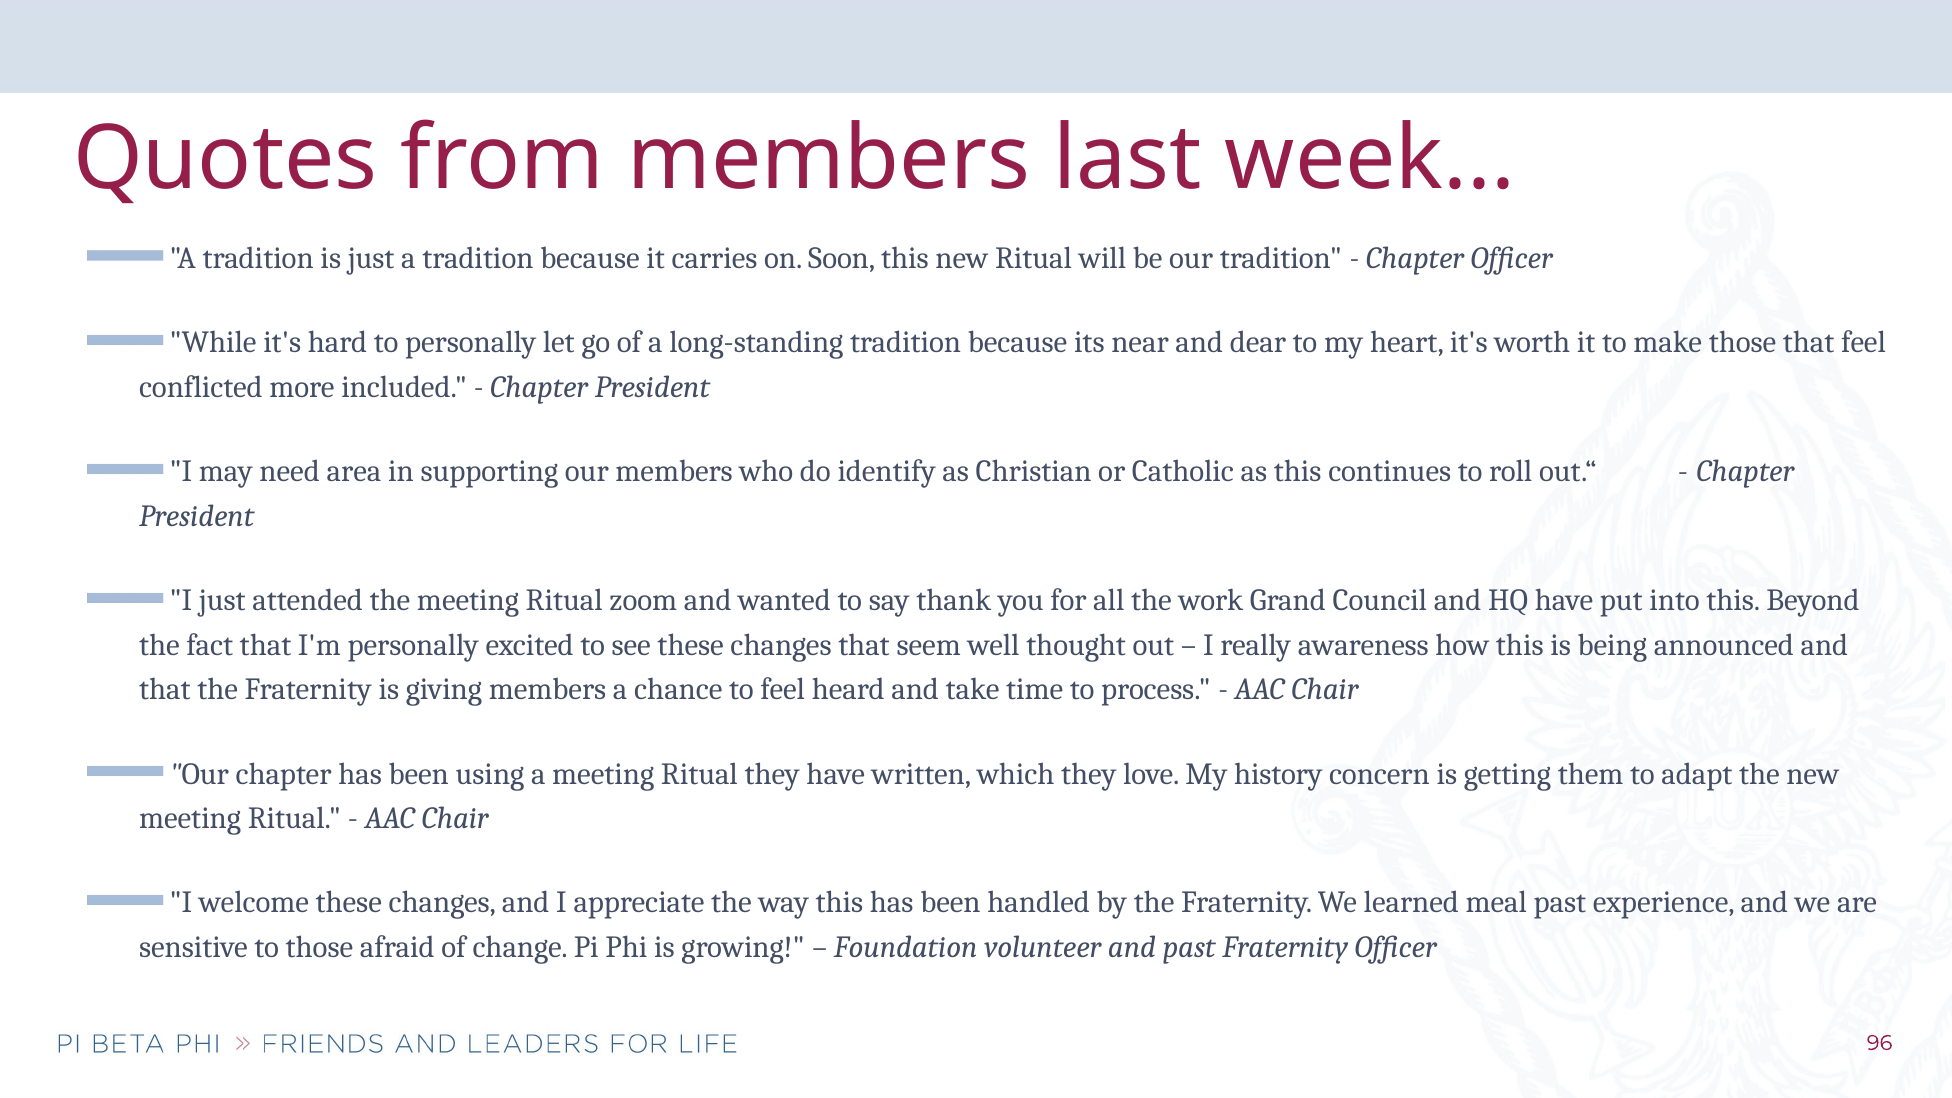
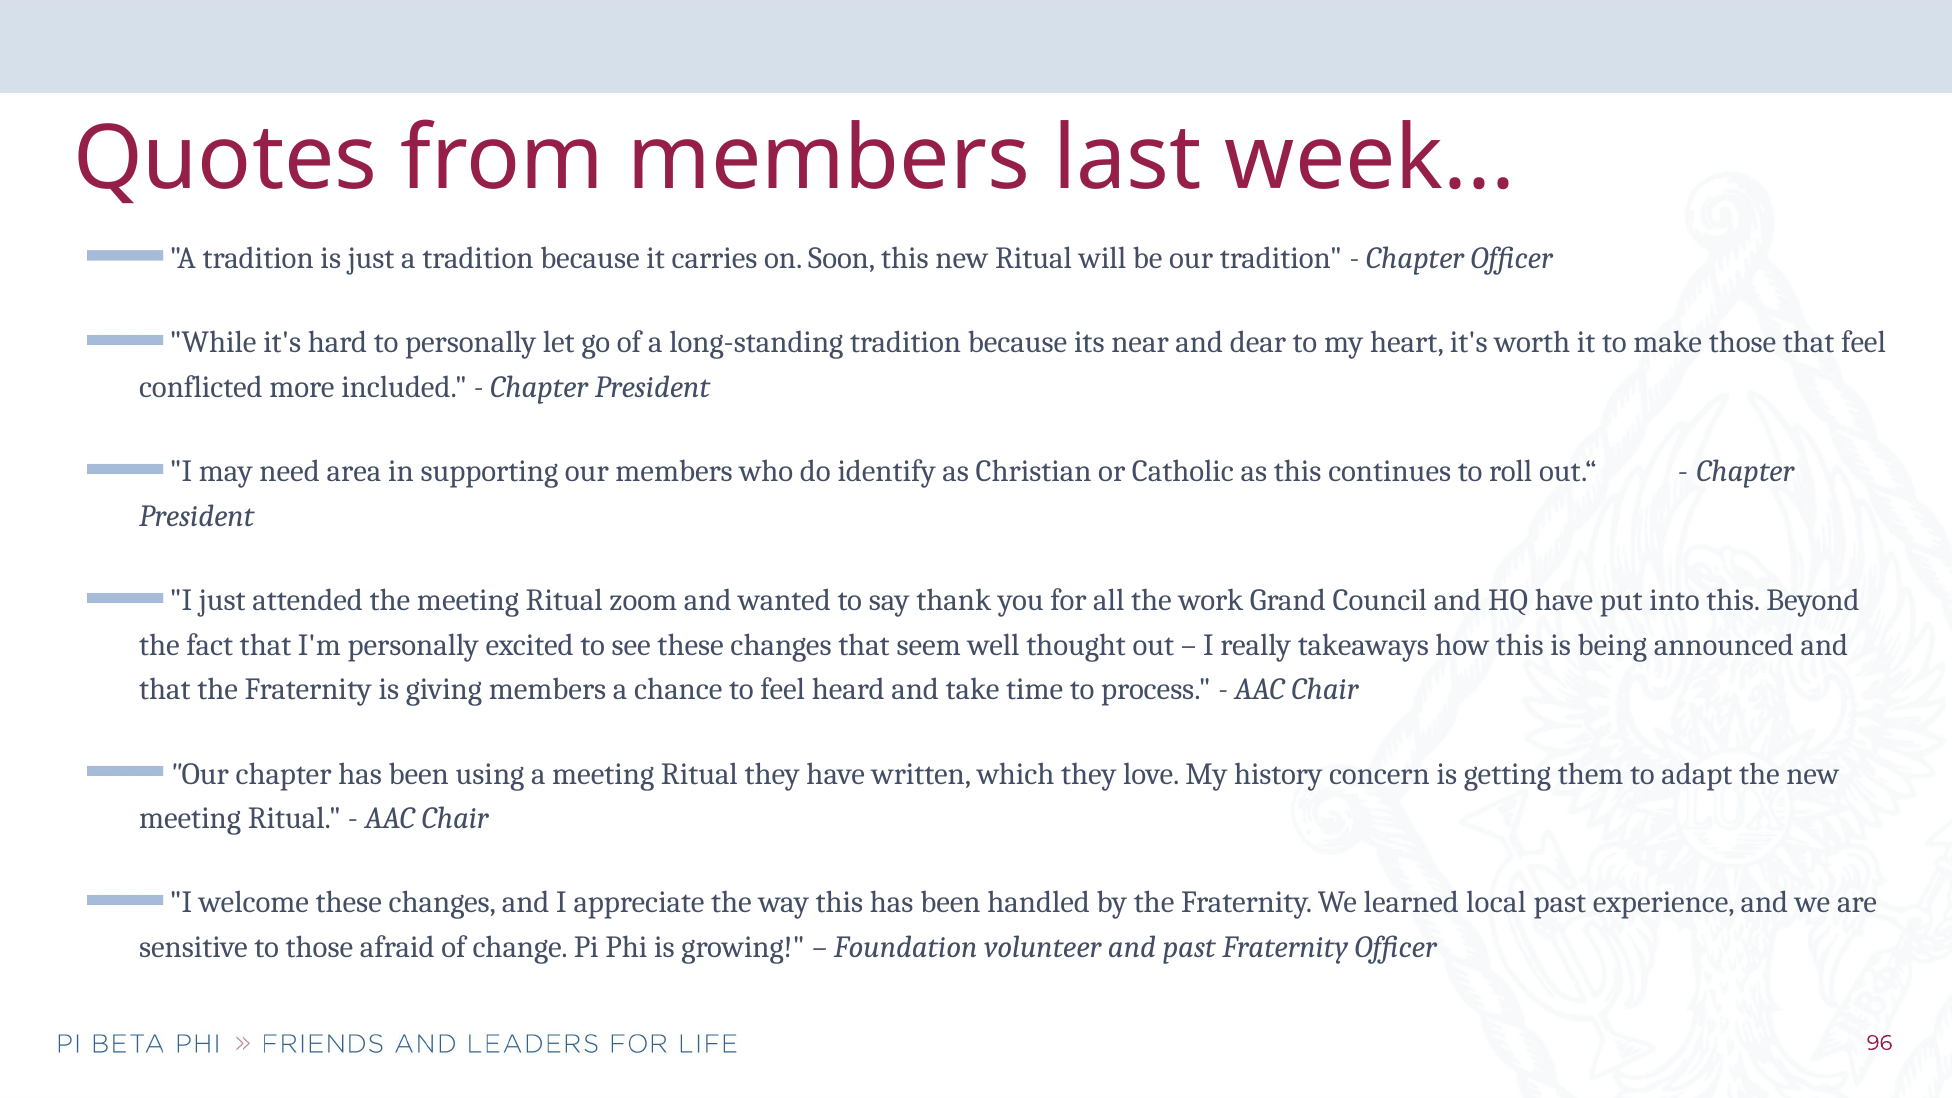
awareness: awareness -> takeaways (1363, 645)
meal: meal -> local (1496, 903)
